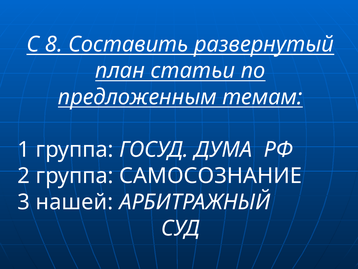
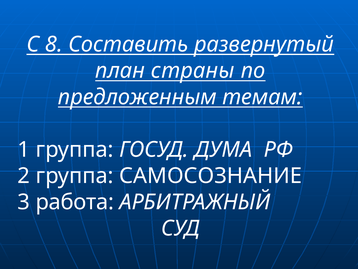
статьи: статьи -> страны (193, 71)
нашей: нашей -> работа (75, 202)
